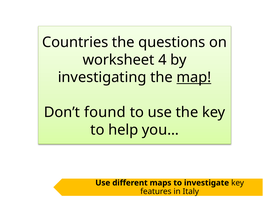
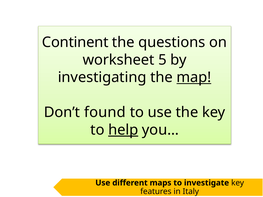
Countries: Countries -> Continent (75, 42)
4: 4 -> 5 (162, 60)
help underline: none -> present (123, 130)
